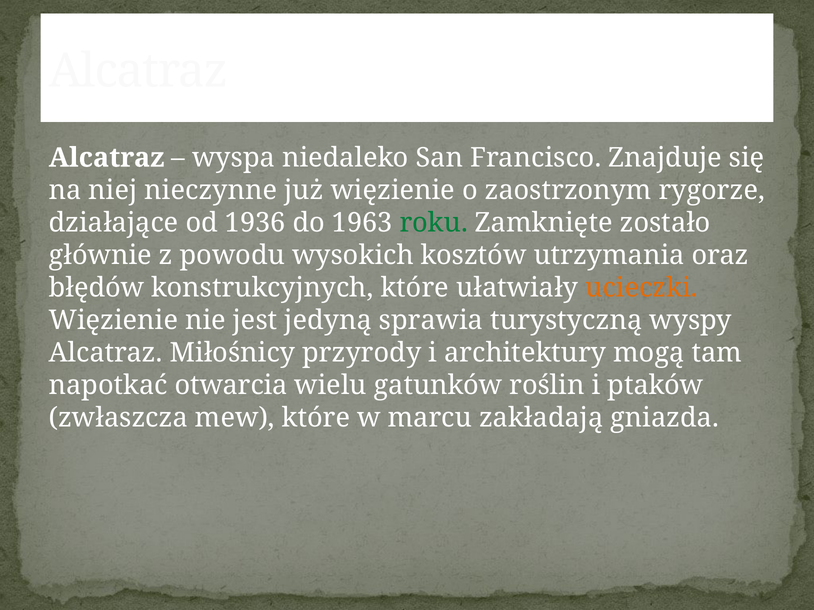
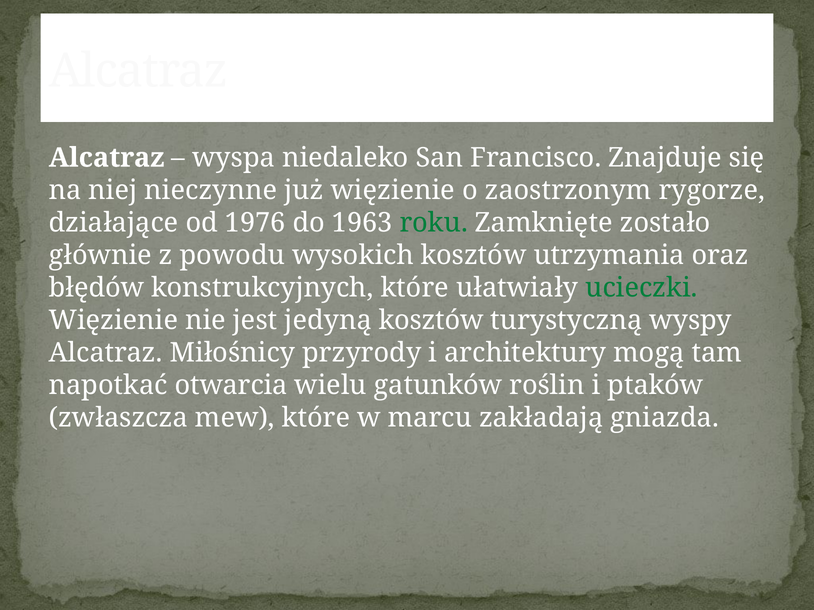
1936: 1936 -> 1976 (255, 223)
ucieczki colour: orange -> green (641, 288)
jedyną sprawia: sprawia -> kosztów (431, 321)
